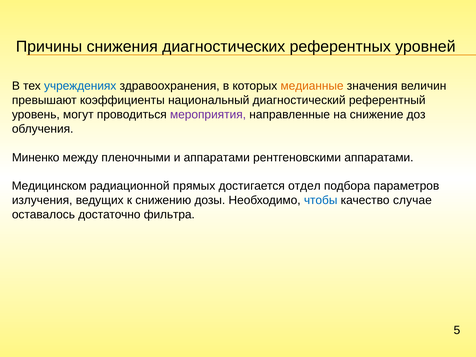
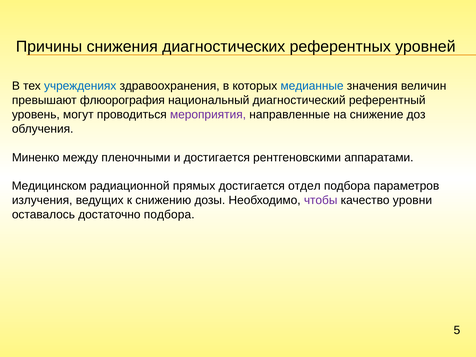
медианные colour: orange -> blue (312, 86)
коэффициенты: коэффициенты -> флюорография (122, 100)
и аппаратами: аппаратами -> достигается (217, 157)
чтобы colour: blue -> purple (321, 200)
случае: случае -> уровни (412, 200)
достаточно фильтра: фильтра -> подбора (169, 215)
